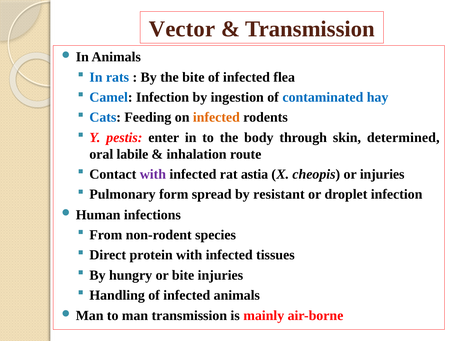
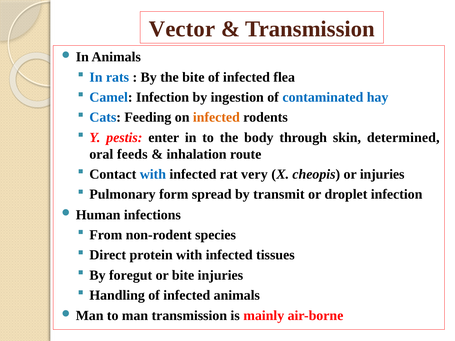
labile: labile -> feeds (132, 154)
with colour: purple -> blue (153, 174)
astia: astia -> very (254, 174)
resistant: resistant -> transmit (279, 195)
hungry: hungry -> foregut (131, 275)
